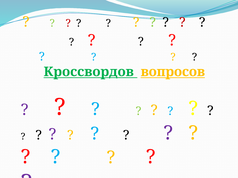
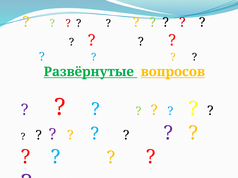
Кроссвордов: Кроссвордов -> Развёрнутые (89, 72)
